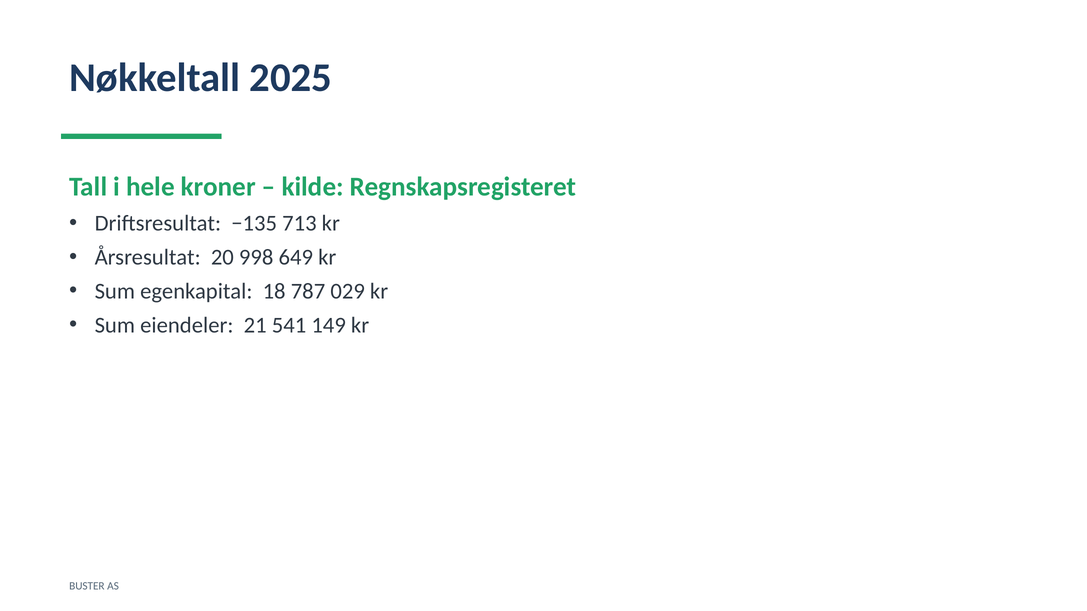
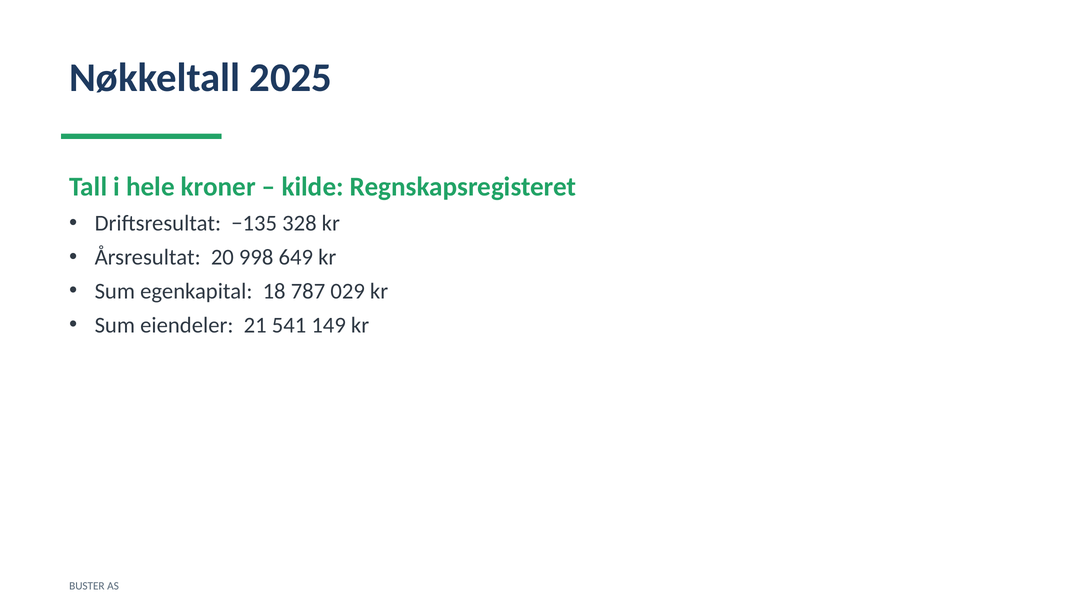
713: 713 -> 328 (299, 224)
